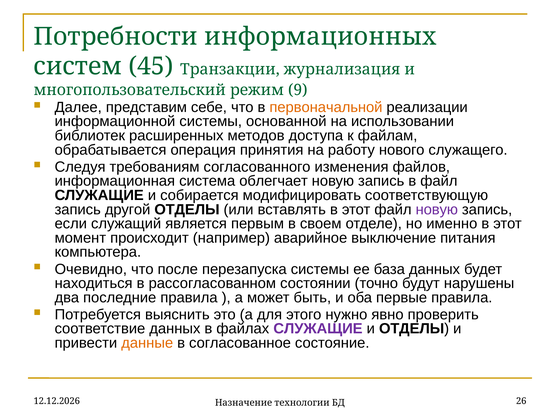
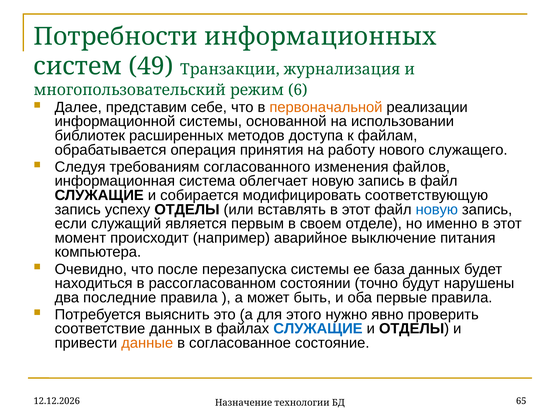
45: 45 -> 49 (151, 66)
9: 9 -> 6 (298, 90)
другой: другой -> успеху (128, 209)
новую colour: purple -> blue (437, 209)
СЛУЖАЩИЕ colour: purple -> blue (318, 329)
26: 26 -> 65 (521, 401)
